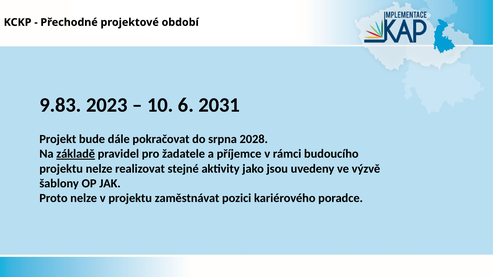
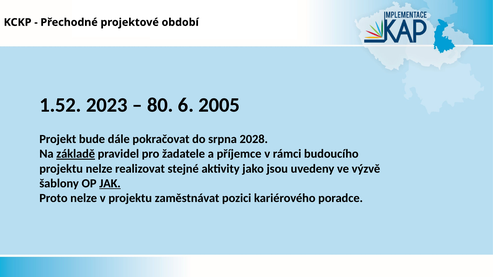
9.83: 9.83 -> 1.52 (60, 105)
10: 10 -> 80 (160, 105)
2031: 2031 -> 2005 (219, 105)
JAK underline: none -> present (110, 184)
